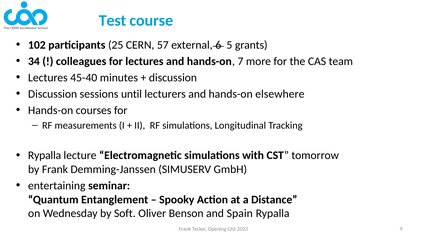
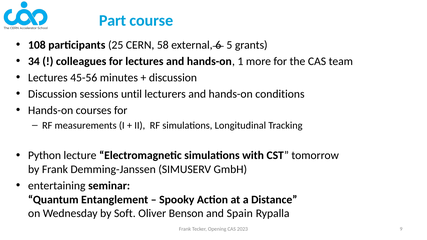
Test: Test -> Part (112, 21)
102: 102 -> 108 (37, 45)
57: 57 -> 58 (163, 45)
7: 7 -> 1 (240, 61)
45-40: 45-40 -> 45-56 (84, 78)
elsewhere: elsewhere -> conditions (280, 94)
Rypalla: Rypalla -> Python (45, 156)
